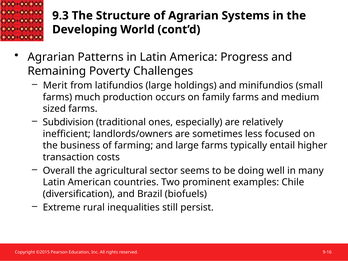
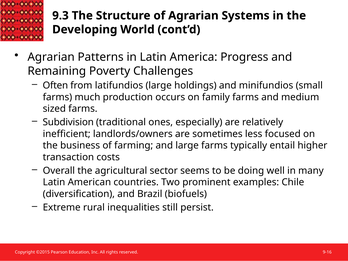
Merit: Merit -> Often (55, 86)
